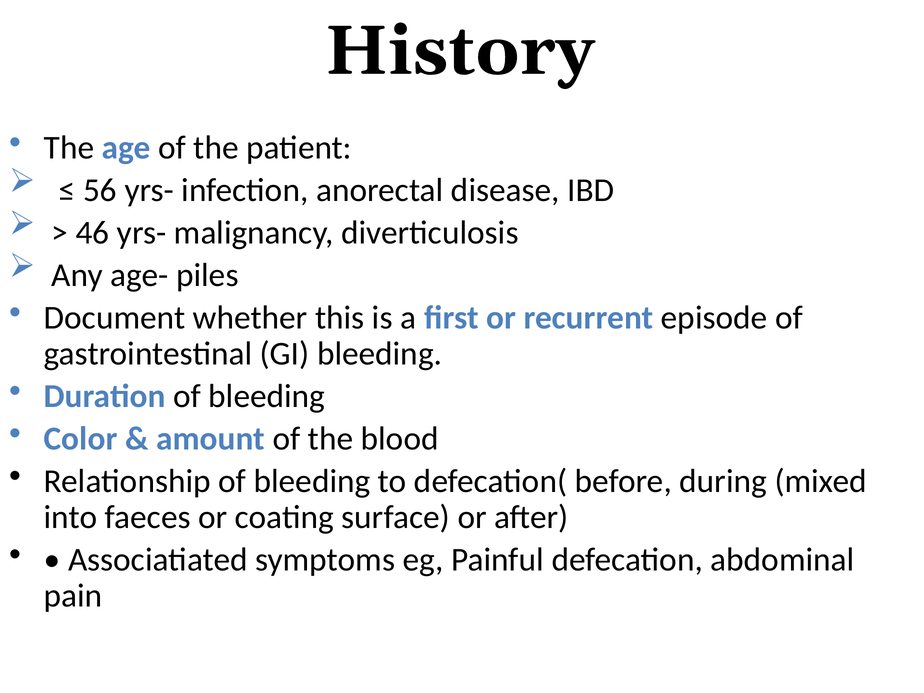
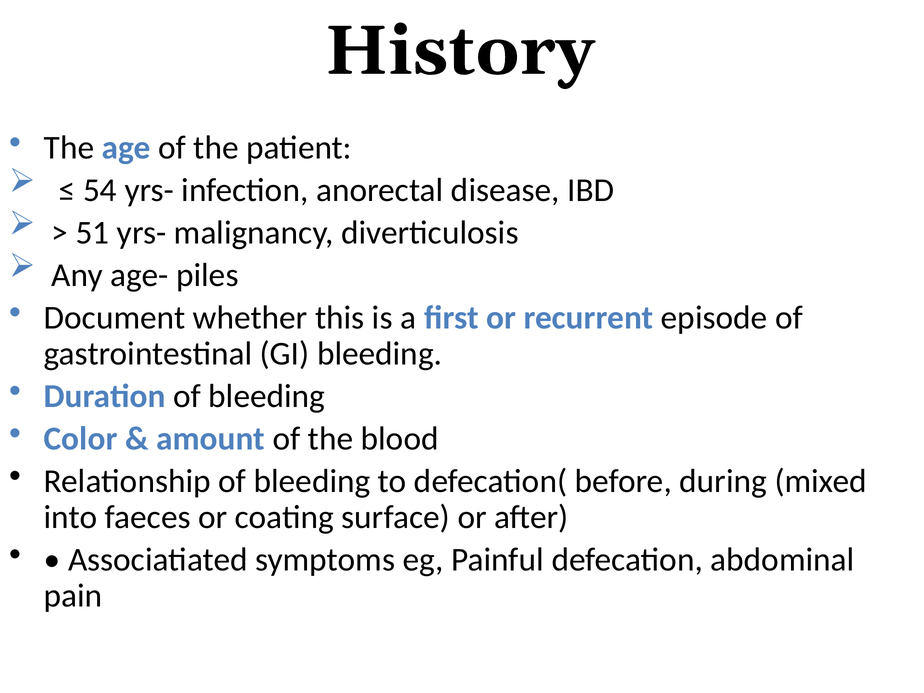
56: 56 -> 54 (100, 190)
46: 46 -> 51 (92, 233)
